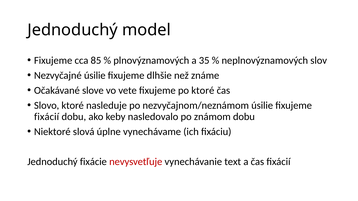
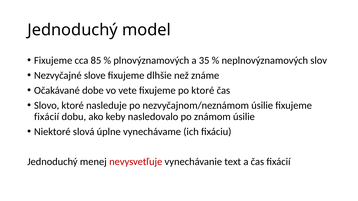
Nezvyčajné úsilie: úsilie -> slove (95, 76)
slove: slove -> dobe (93, 91)
známom dobu: dobu -> úsilie (244, 117)
fixácie: fixácie -> menej (93, 162)
